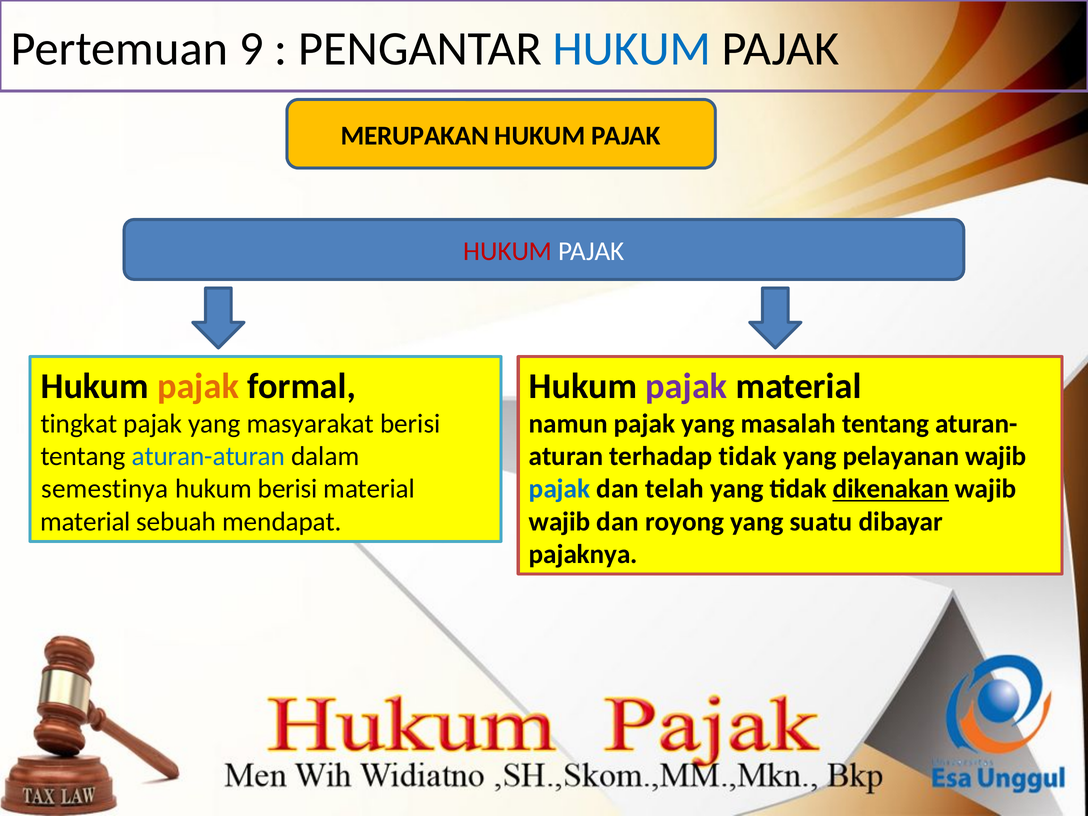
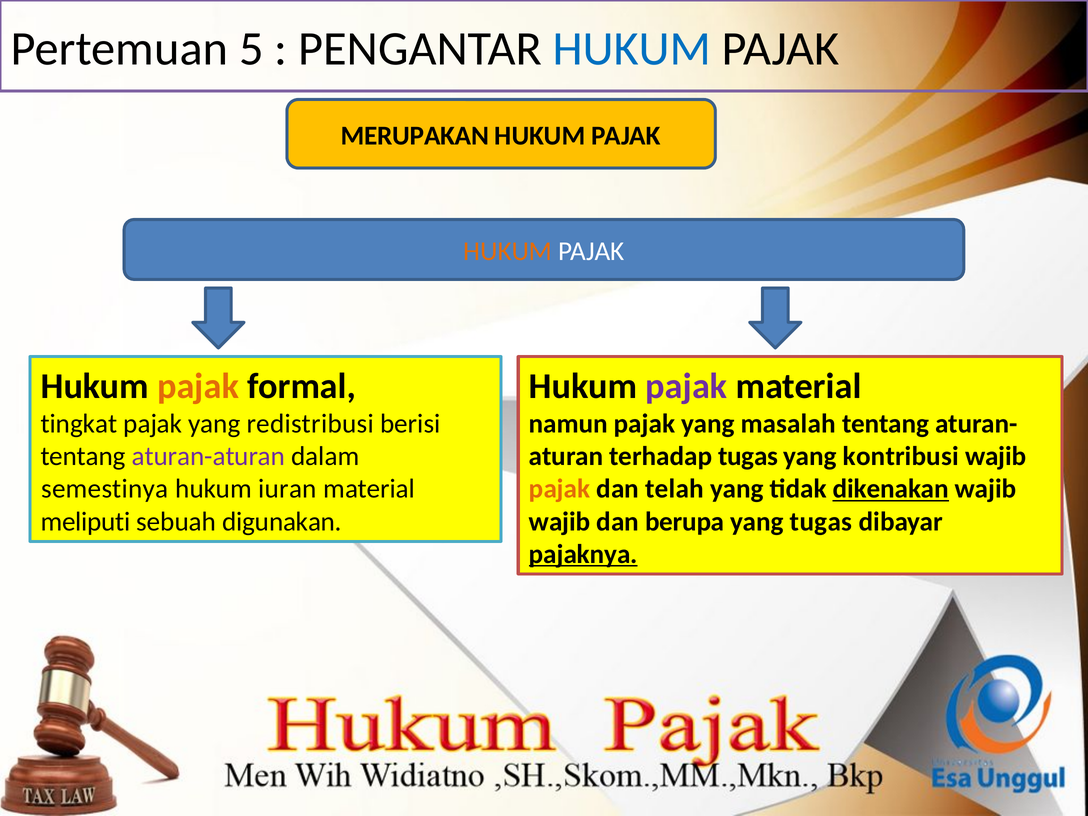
9: 9 -> 5 (251, 49)
HUKUM colour: red -> orange (508, 251)
masyarakat: masyarakat -> redistribusi (310, 424)
aturan-aturan colour: blue -> purple (209, 456)
terhadap tidak: tidak -> tugas (748, 456)
pelayanan: pelayanan -> kontribusi (901, 456)
hukum berisi: berisi -> iuran (287, 489)
pajak colour: blue -> orange (560, 489)
material: material -> meliputi (85, 522)
mendapat: mendapat -> digunakan (282, 522)
royong: royong -> berupa (685, 522)
yang suatu: suatu -> tugas (821, 522)
pajaknya underline: none -> present (583, 554)
